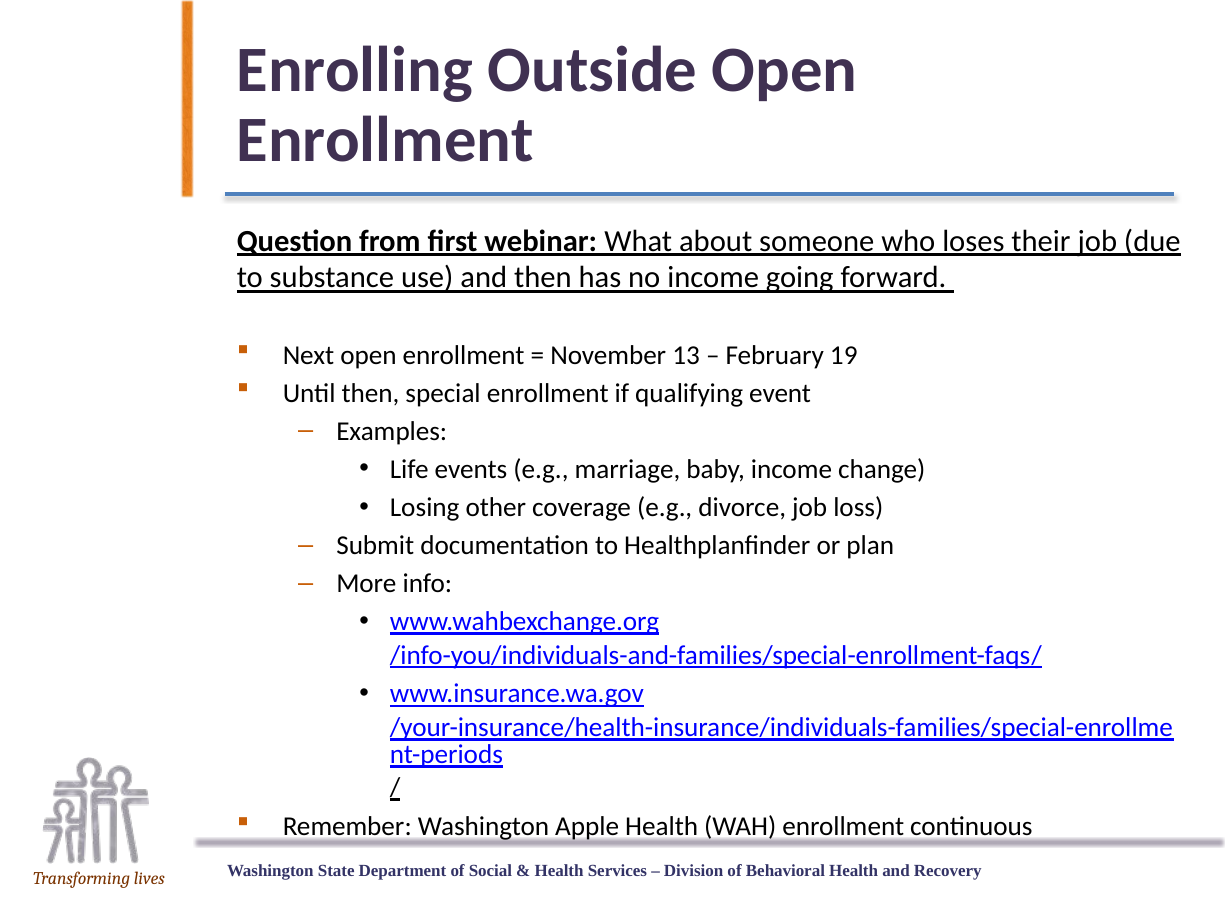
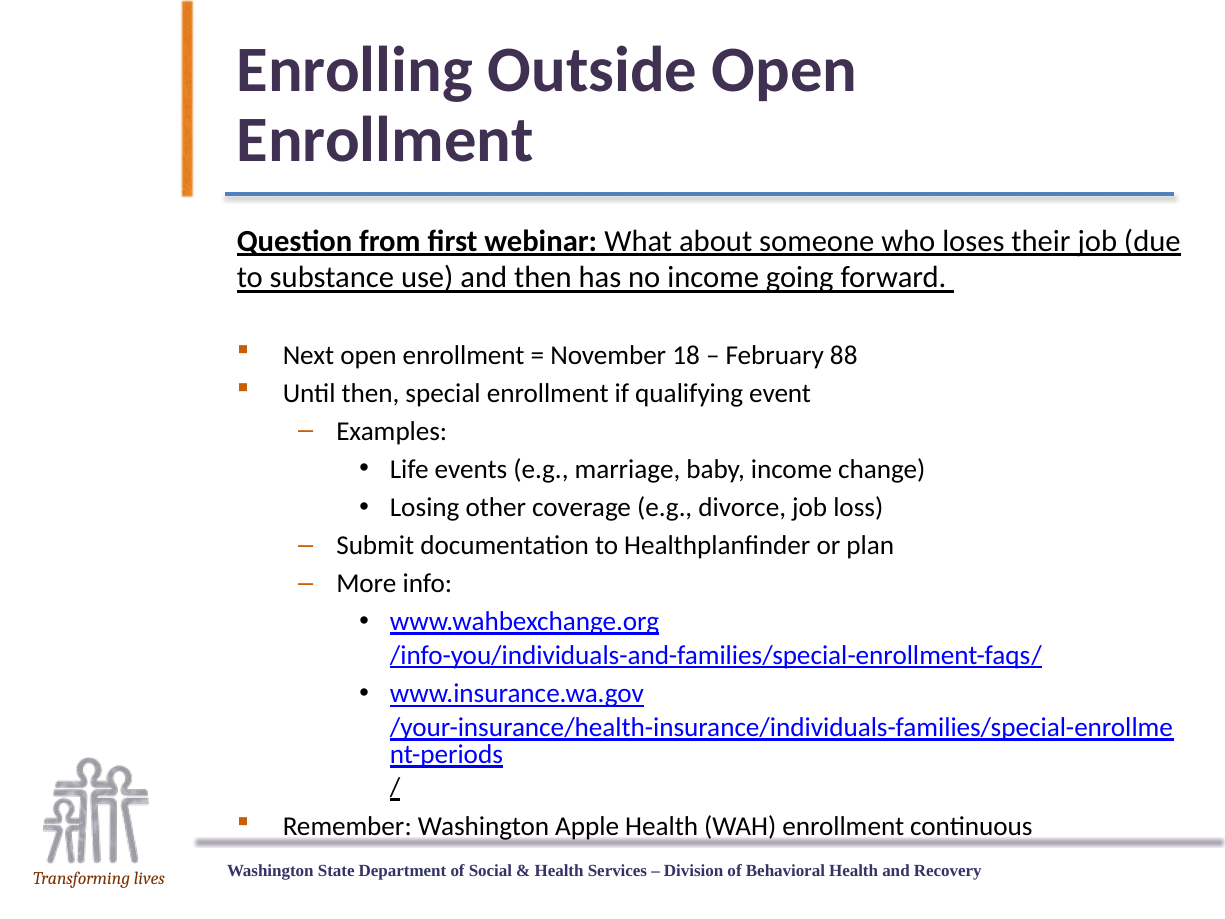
13: 13 -> 18 (686, 355)
19: 19 -> 88 (844, 355)
